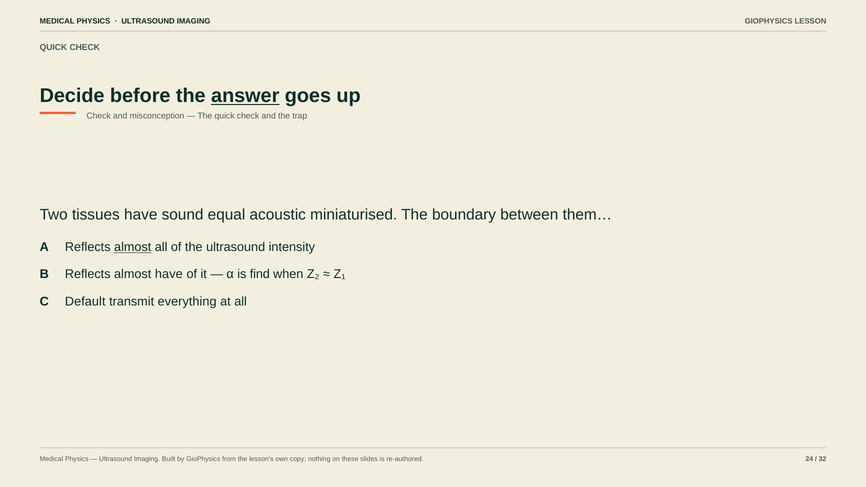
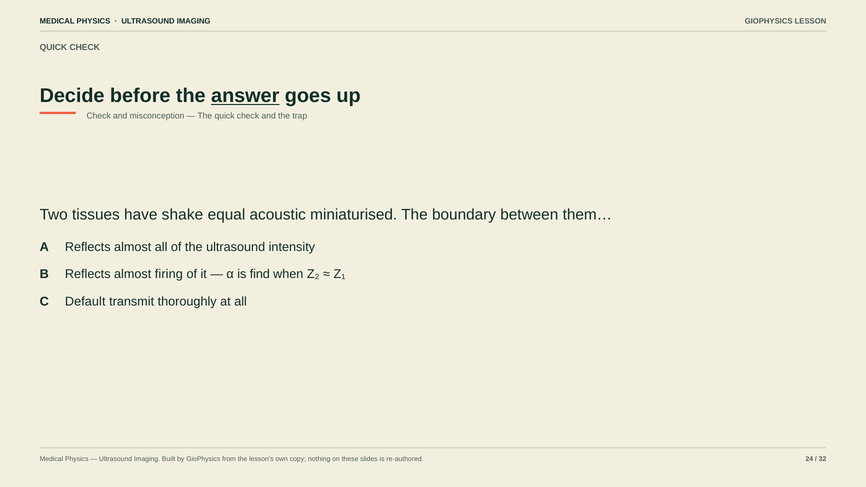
sound: sound -> shake (182, 215)
almost underline: present -> none (133, 247)
almost have: have -> firing (169, 274)
everything: everything -> thoroughly (187, 301)
